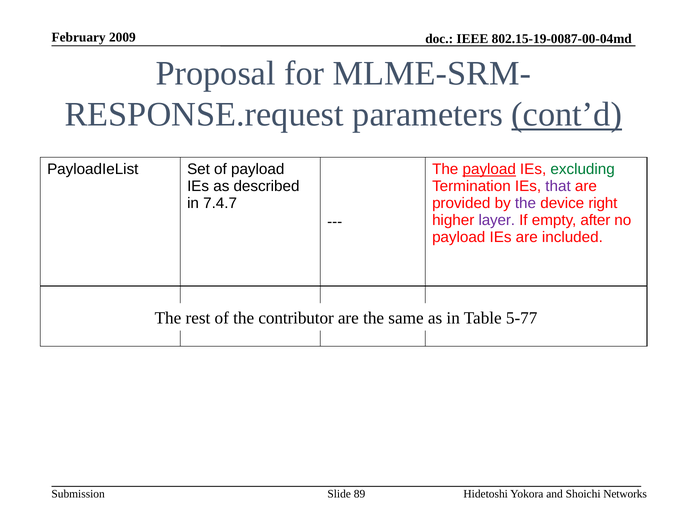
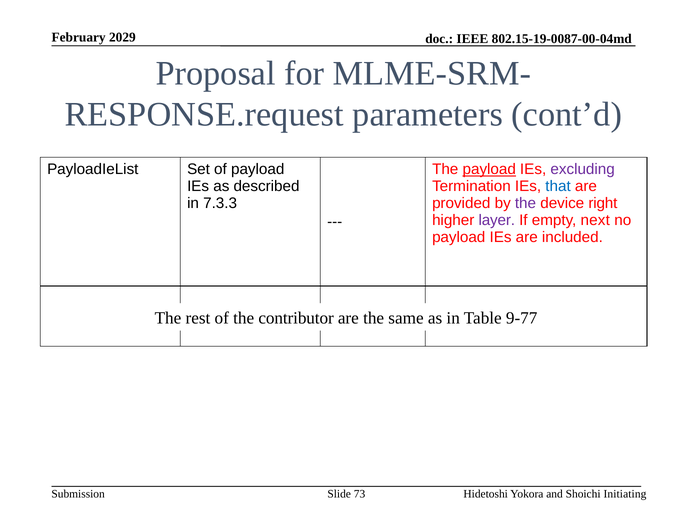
2009: 2009 -> 2029 (122, 37)
cont’d underline: present -> none (567, 115)
excluding colour: green -> purple (583, 170)
that colour: purple -> blue (558, 186)
7.4.7: 7.4.7 -> 7.3.3 (220, 203)
after: after -> next (595, 220)
5-77: 5-77 -> 9-77 (522, 318)
Networks: Networks -> Initiating (625, 494)
89: 89 -> 73 (360, 494)
